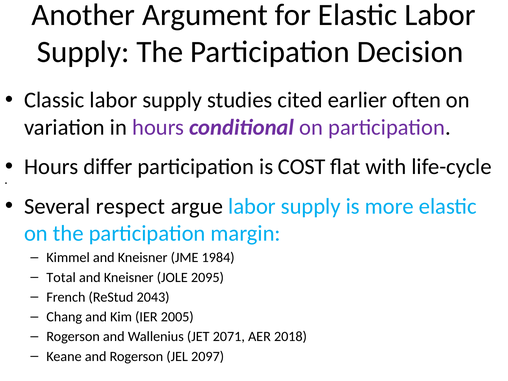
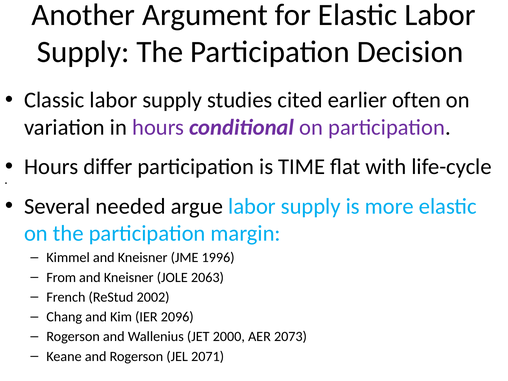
COST: COST -> TIME (302, 167)
respect: respect -> needed (130, 206)
1984: 1984 -> 1996 (218, 258)
Total: Total -> From (61, 277)
2095: 2095 -> 2063 (207, 277)
2043: 2043 -> 2002 (153, 297)
2005: 2005 -> 2096 (177, 317)
2071: 2071 -> 2000 (229, 337)
2018: 2018 -> 2073 (290, 337)
2097: 2097 -> 2071 (208, 356)
